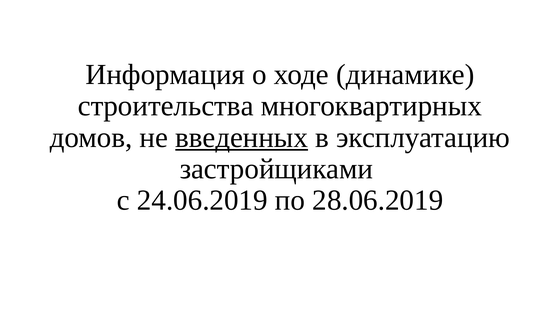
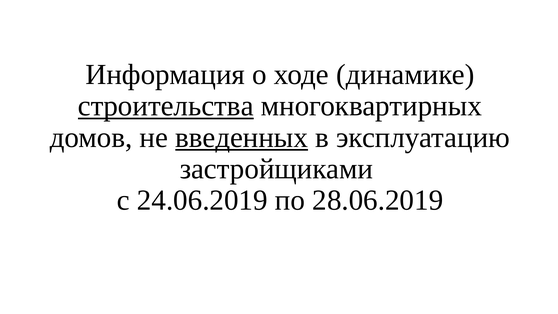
строительства underline: none -> present (166, 106)
